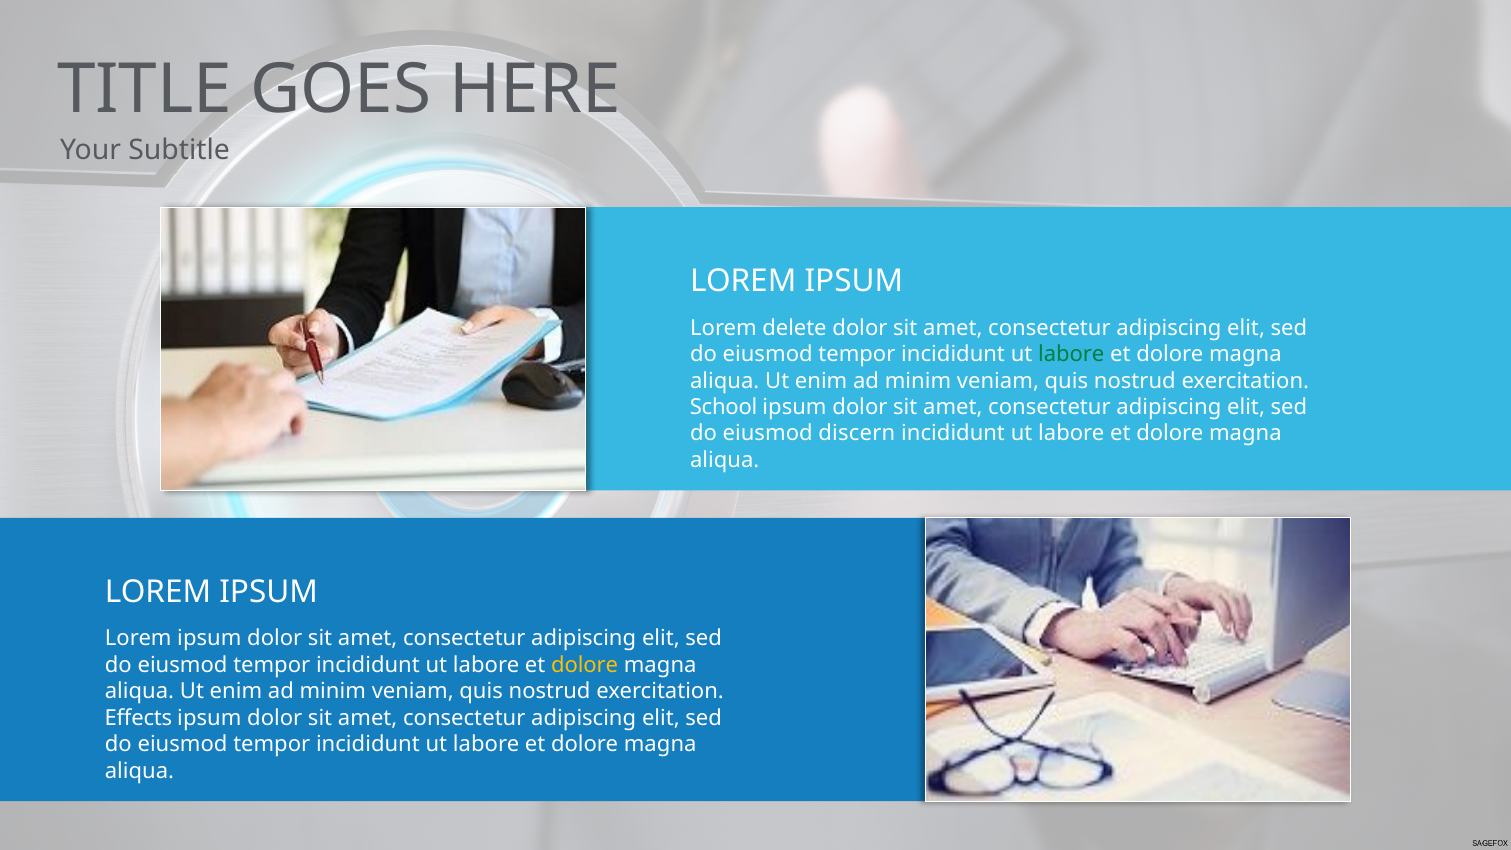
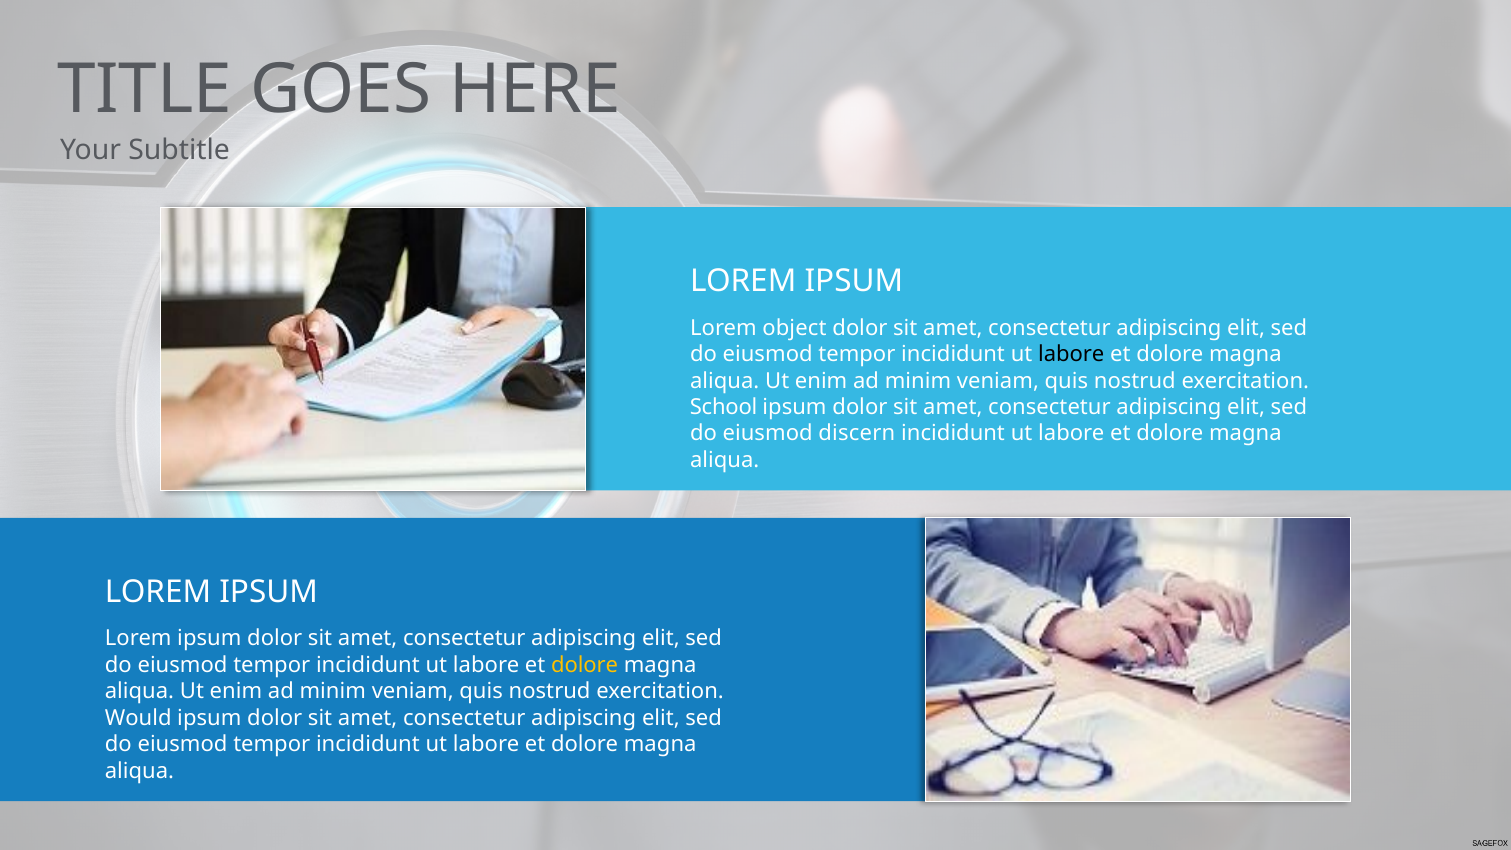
delete: delete -> object (794, 328)
labore colour: green -> black (1071, 354)
Effects: Effects -> Would (138, 718)
